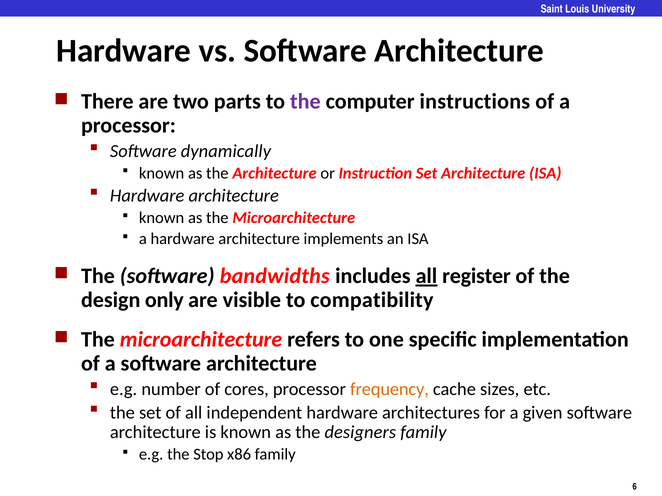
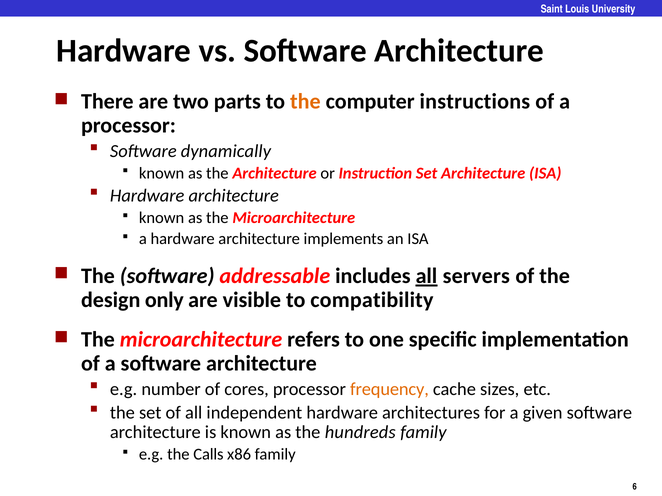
the colour: purple -> orange (305, 102)
bandwidths: bandwidths -> addressable (275, 276)
register: register -> servers (476, 276)
designers: designers -> hundreds (360, 433)
Stop: Stop -> Calls (208, 455)
